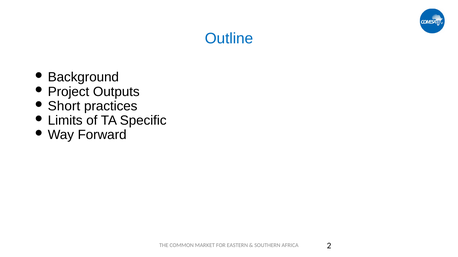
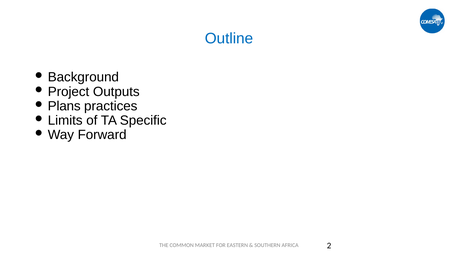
Short: Short -> Plans (64, 106)
